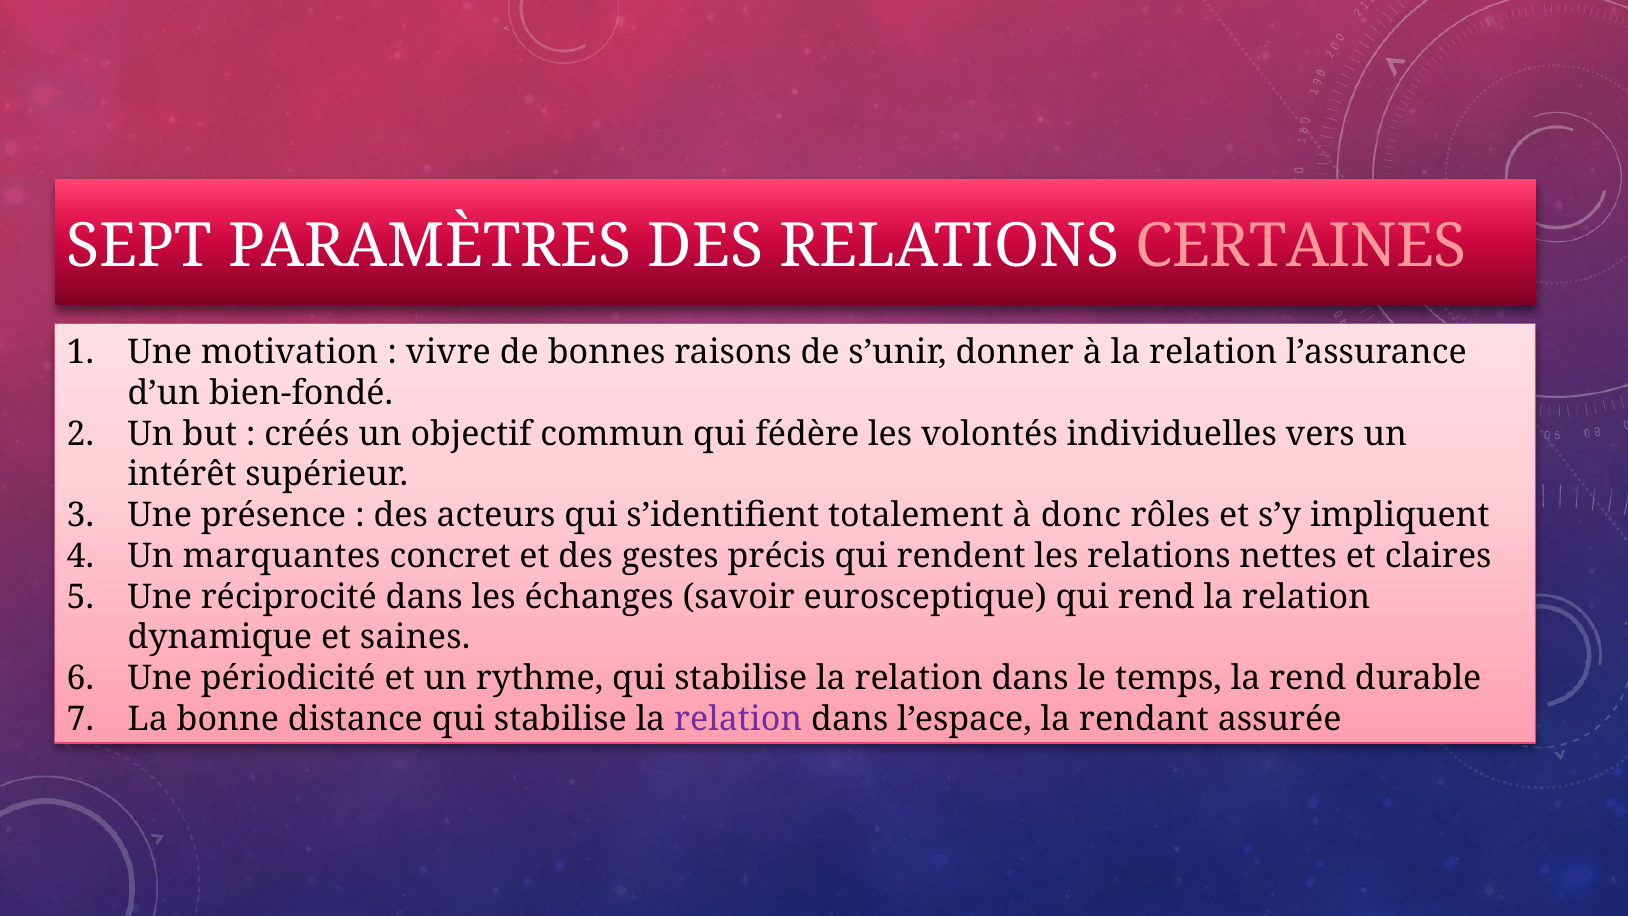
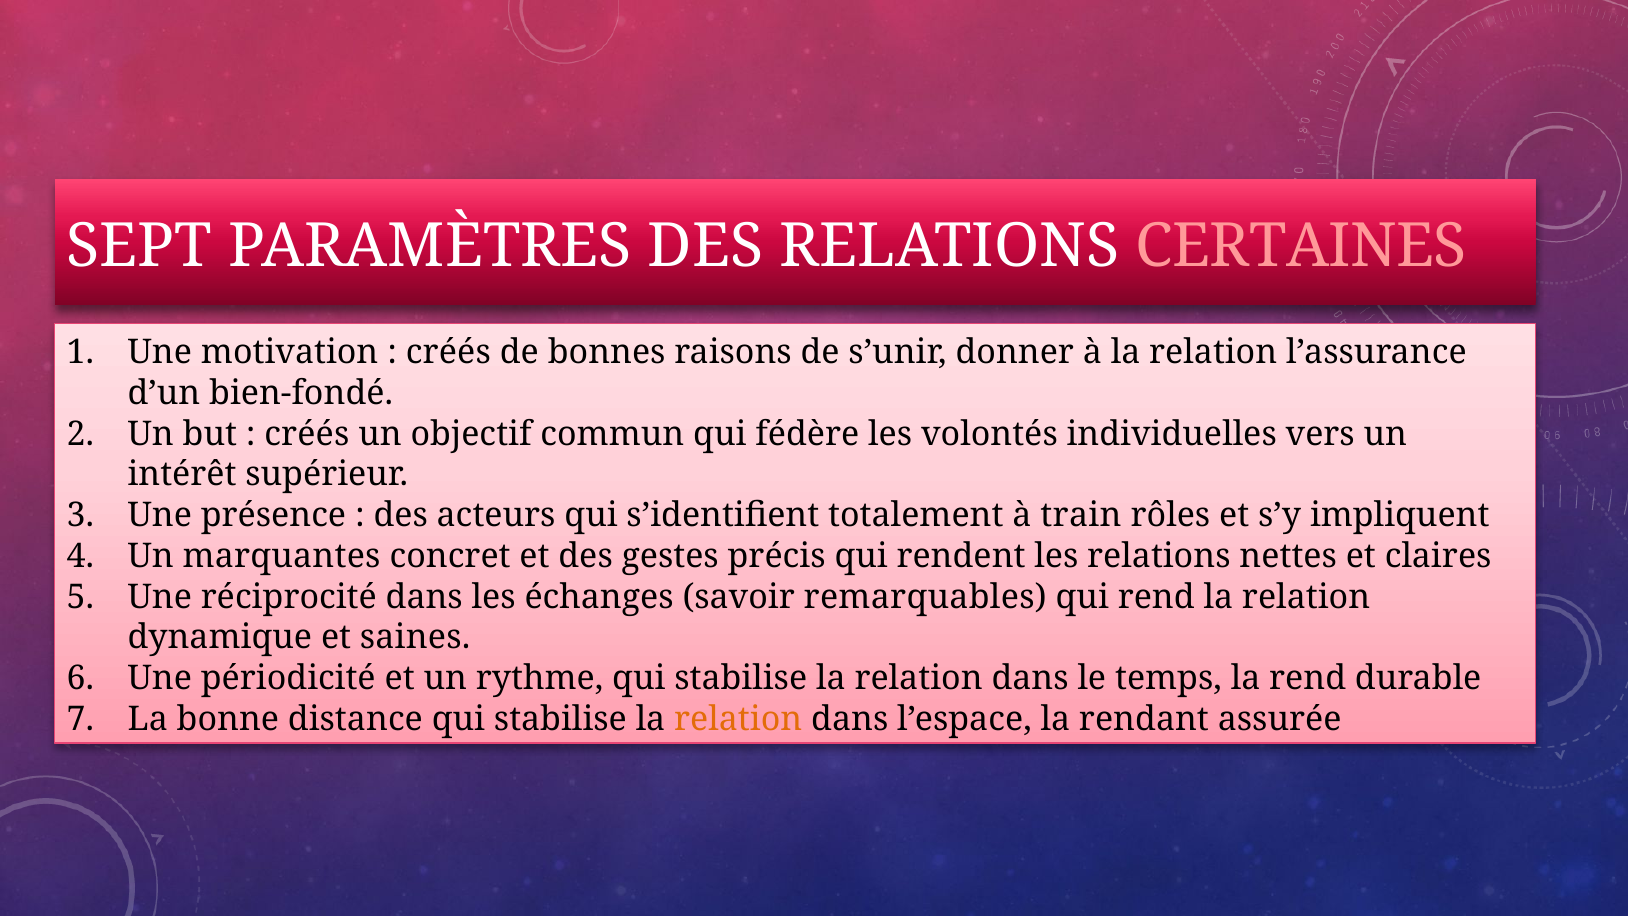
vivre: vivre -> créés (448, 352)
donc: donc -> train (1081, 515)
eurosceptique: eurosceptique -> remarquables (925, 597)
relation colour: purple -> orange (738, 719)
